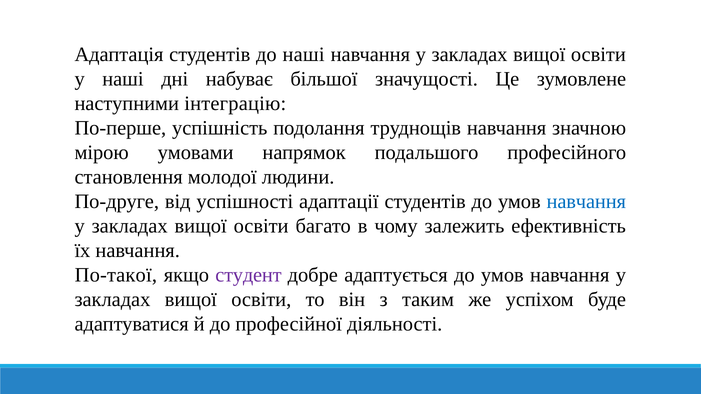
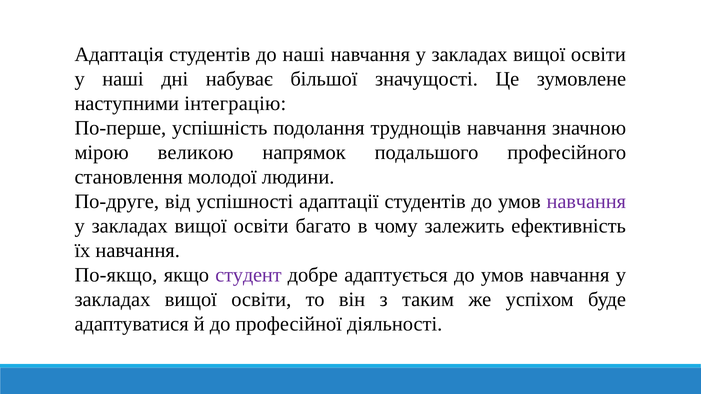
умовами: умовами -> великою (196, 153)
навчання colour: blue -> purple (586, 202)
По-такої: По-такої -> По-якщо (116, 275)
